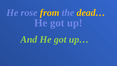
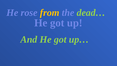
dead… colour: yellow -> light green (91, 13)
